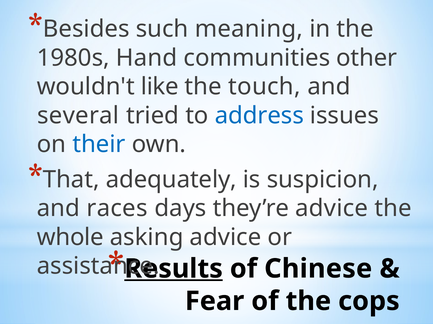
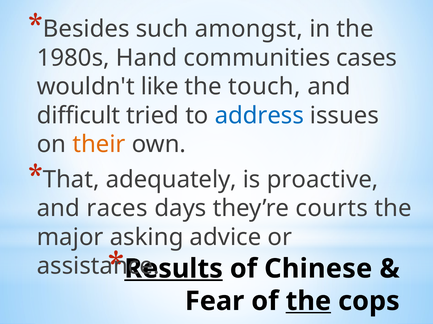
meaning: meaning -> amongst (249, 29)
other: other -> cases (367, 58)
several: several -> difficult (78, 116)
their colour: blue -> orange (99, 145)
suspicion: suspicion -> proactive (323, 180)
they’re advice: advice -> courts (332, 209)
whole: whole -> major (70, 238)
the underline: none -> present (308, 302)
